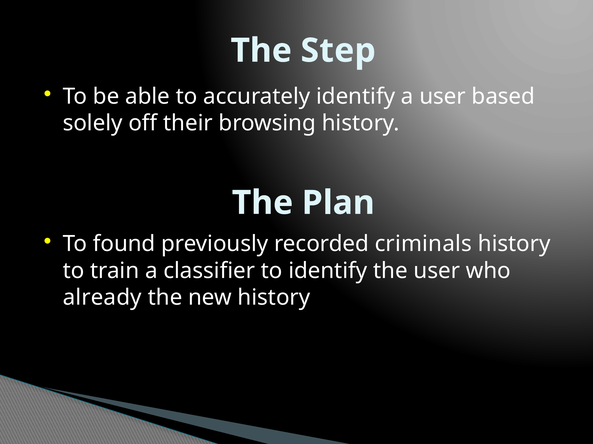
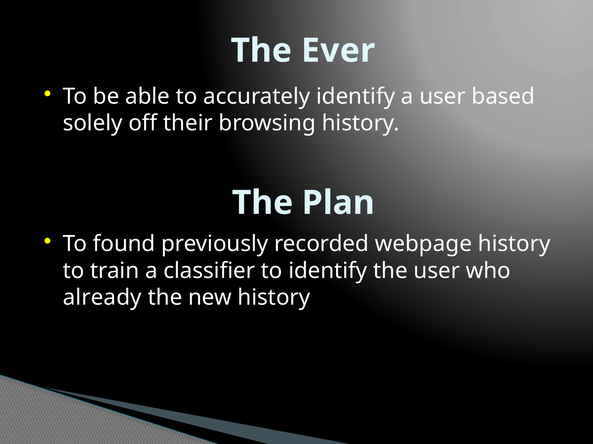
Step: Step -> Ever (338, 51)
criminals: criminals -> webpage (423, 244)
